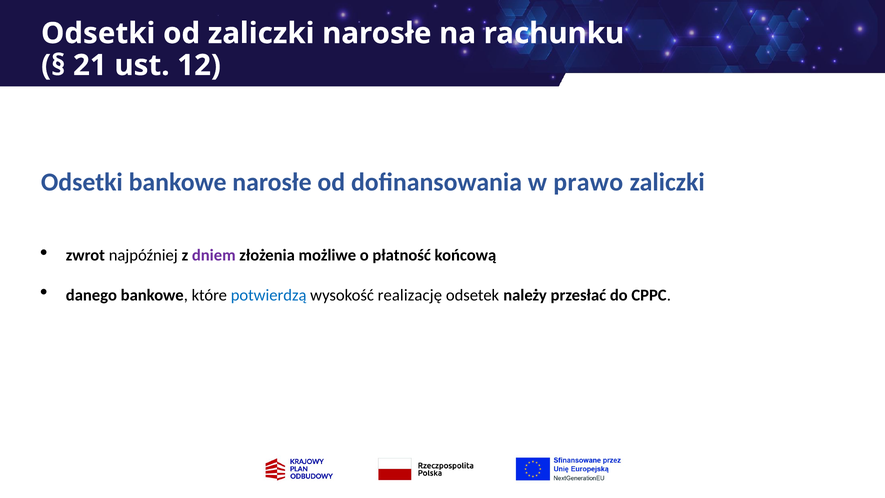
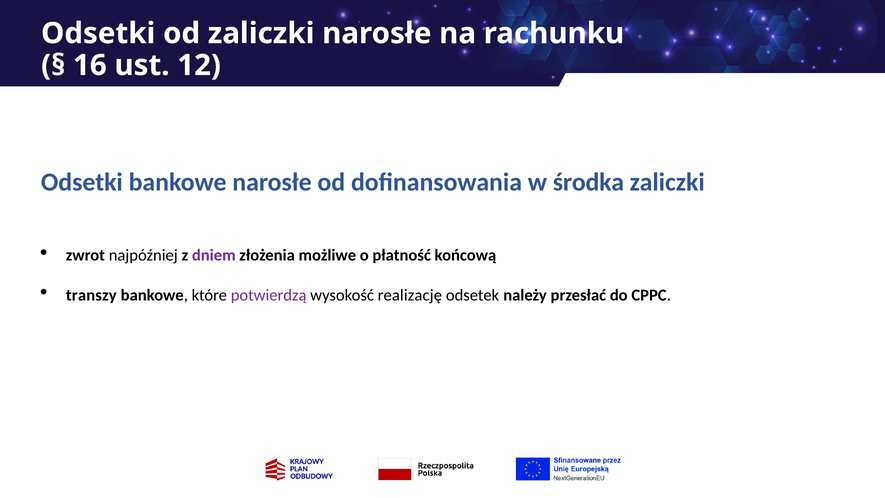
21: 21 -> 16 (90, 65)
prawo: prawo -> środka (588, 182)
danego: danego -> transzy (91, 295)
potwierdzą colour: blue -> purple (269, 295)
